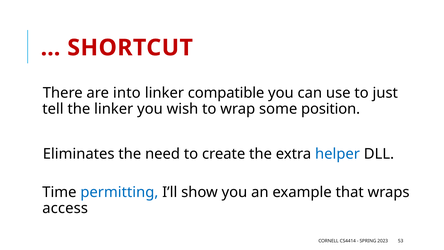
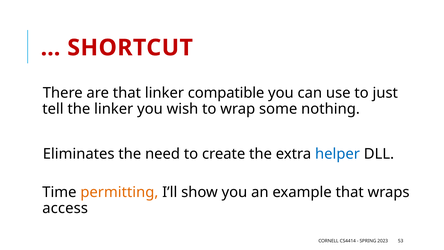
are into: into -> that (127, 93)
position: position -> nothing (331, 109)
permitting colour: blue -> orange (119, 192)
